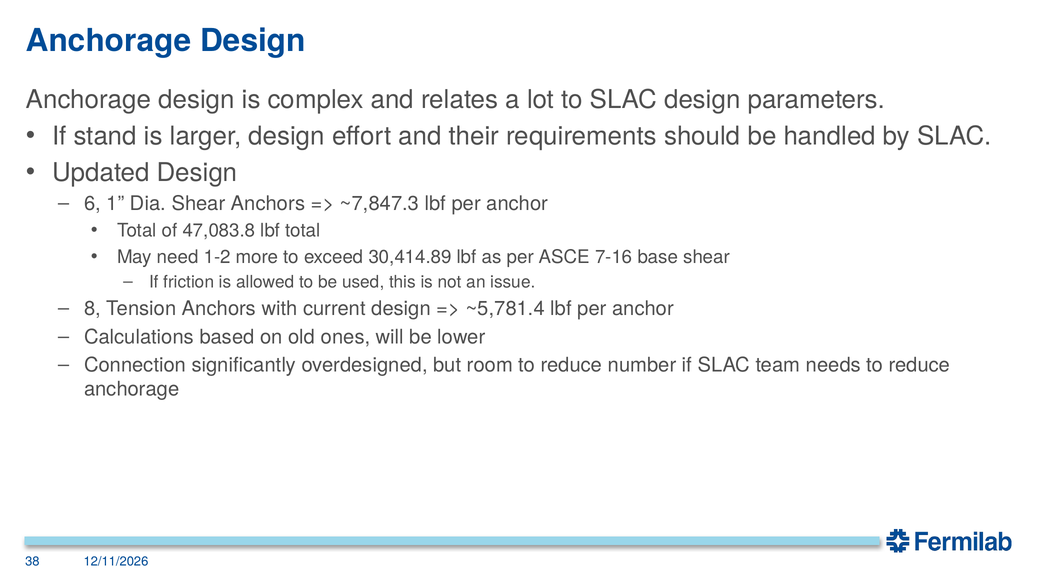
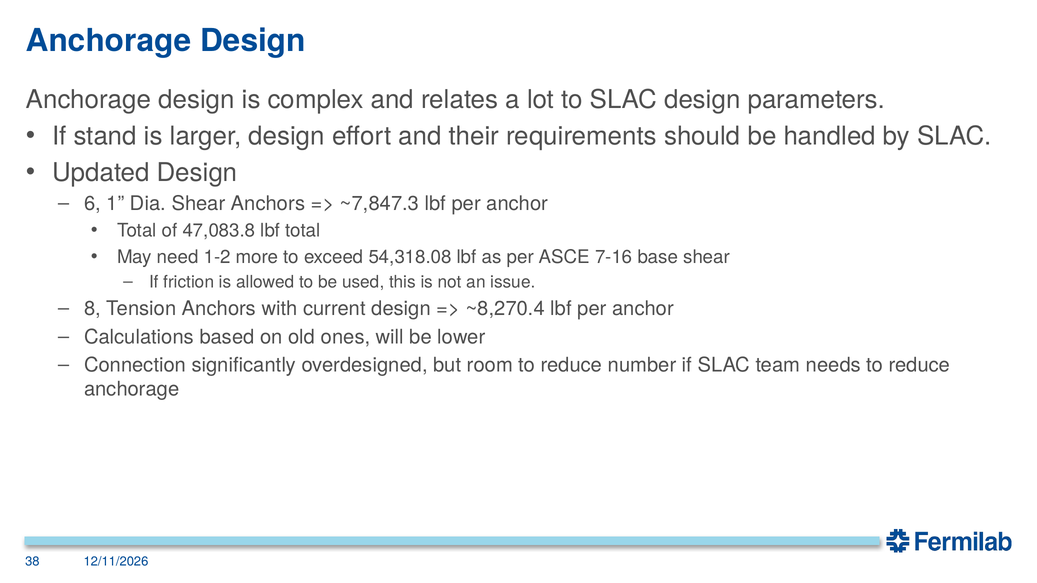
30,414.89: 30,414.89 -> 54,318.08 (410, 257)
~5,781.4: ~5,781.4 -> ~8,270.4 (505, 309)
